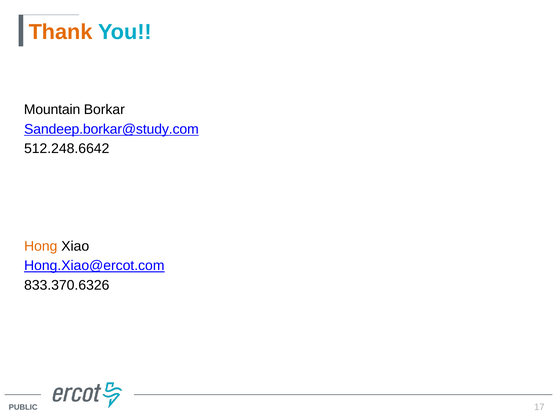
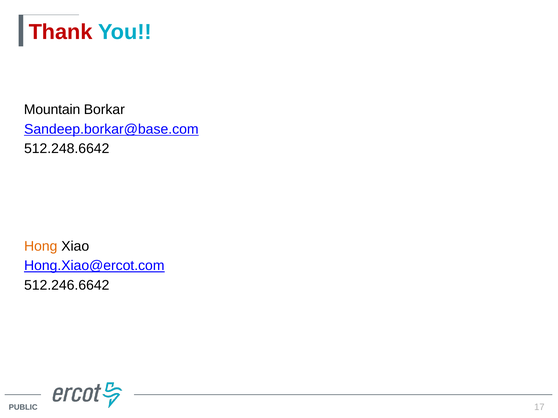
Thank colour: orange -> red (61, 32)
Sandeep.borkar@study.com: Sandeep.borkar@study.com -> Sandeep.borkar@base.com (111, 129)
833.370.6326: 833.370.6326 -> 512.246.6642 (67, 286)
